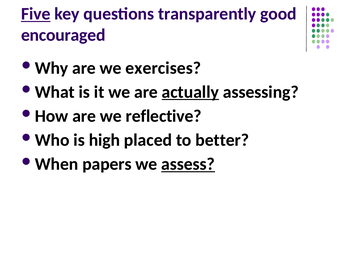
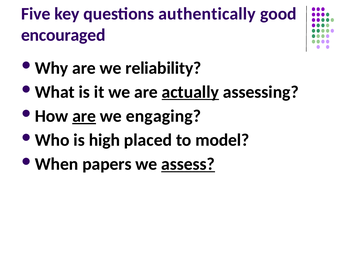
Five underline: present -> none (36, 14)
transparently: transparently -> authentically (207, 14)
exercises: exercises -> reliability (163, 68)
are underline: none -> present (84, 116)
reflective: reflective -> engaging (163, 116)
better: better -> model (222, 140)
